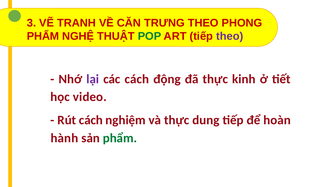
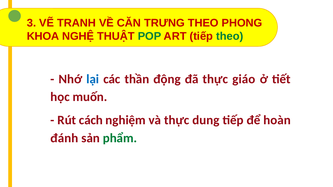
PHẨM: PHẨM -> KHOA (43, 36)
theo colour: purple -> green (230, 36)
lại colour: purple -> blue (93, 79)
các cách: cách -> thần (137, 79)
kinh: kinh -> giáo (244, 79)
video: video -> muốn (90, 97)
hành: hành -> đánh (64, 138)
